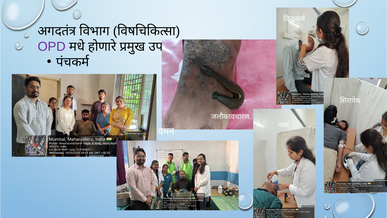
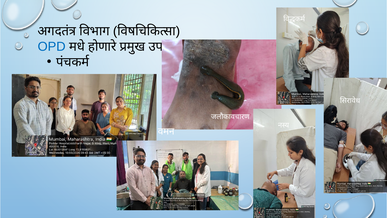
OPD colour: purple -> blue (52, 46)
